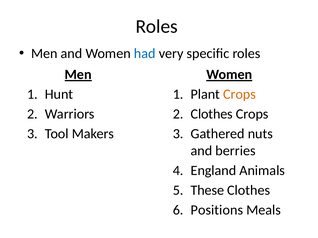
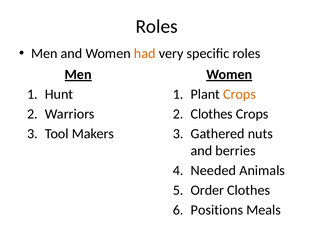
had colour: blue -> orange (145, 53)
England: England -> Needed (213, 171)
These: These -> Order (207, 191)
